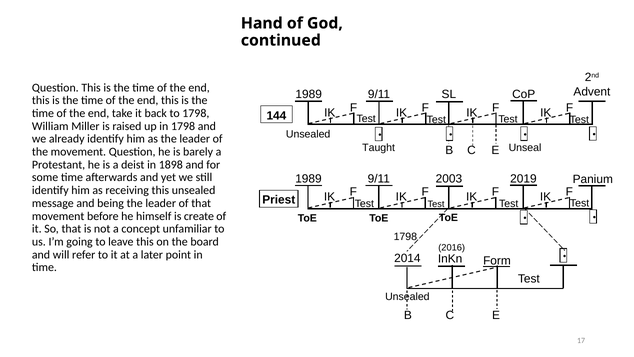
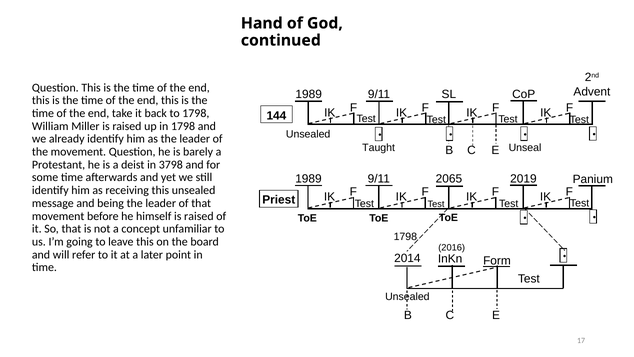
1898: 1898 -> 3798 (171, 165)
2003: 2003 -> 2065 (449, 178)
himself is create: create -> raised (199, 216)
